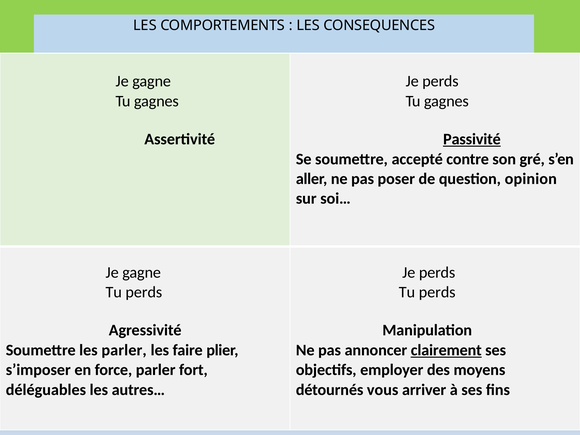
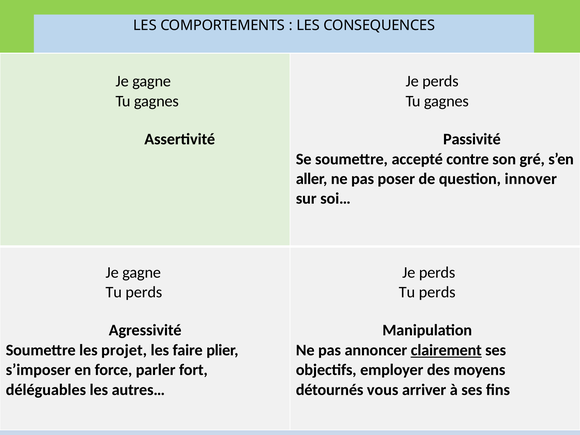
Passivité underline: present -> none (472, 139)
opinion: opinion -> innover (531, 179)
les parler: parler -> projet (124, 350)
